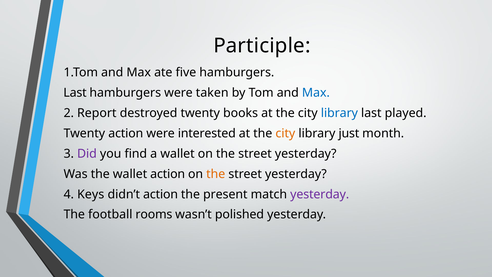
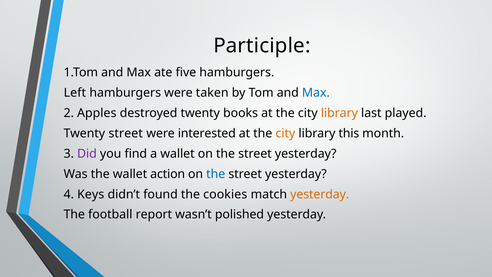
Last: Last -> Left (75, 93)
Report: Report -> Apples (97, 113)
library colour: blue -> orange (339, 113)
Twenty action: action -> street (126, 133)
just: just -> this (349, 133)
the colour: orange -> blue (216, 174)
didn’t action: action -> found (160, 194)
present: present -> cookies (225, 194)
yesterday colour: purple -> orange (320, 194)
rooms: rooms -> report (154, 214)
